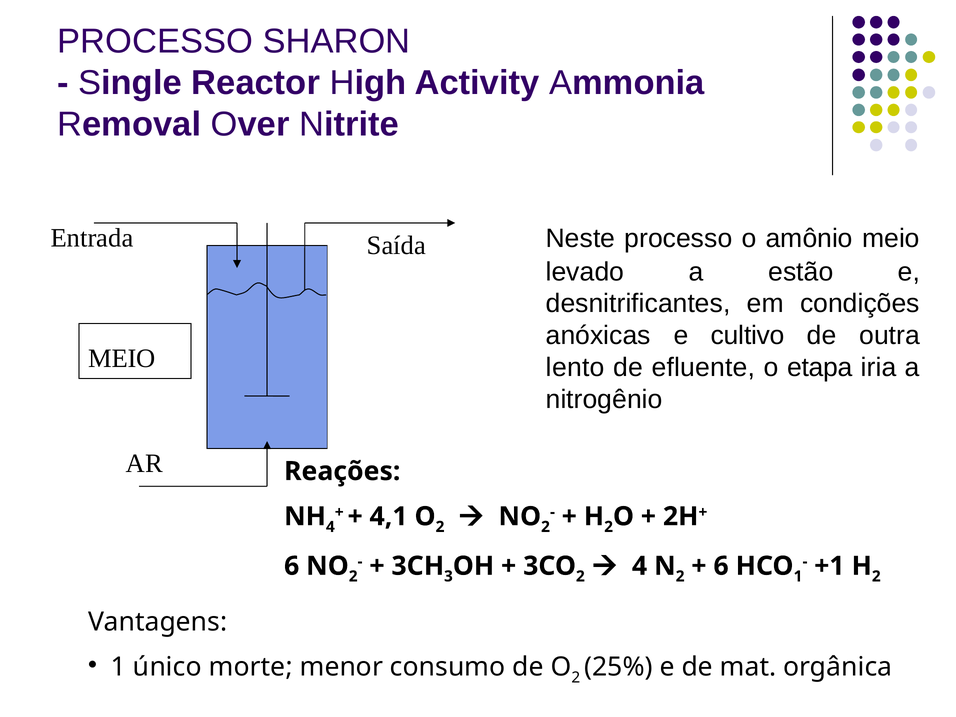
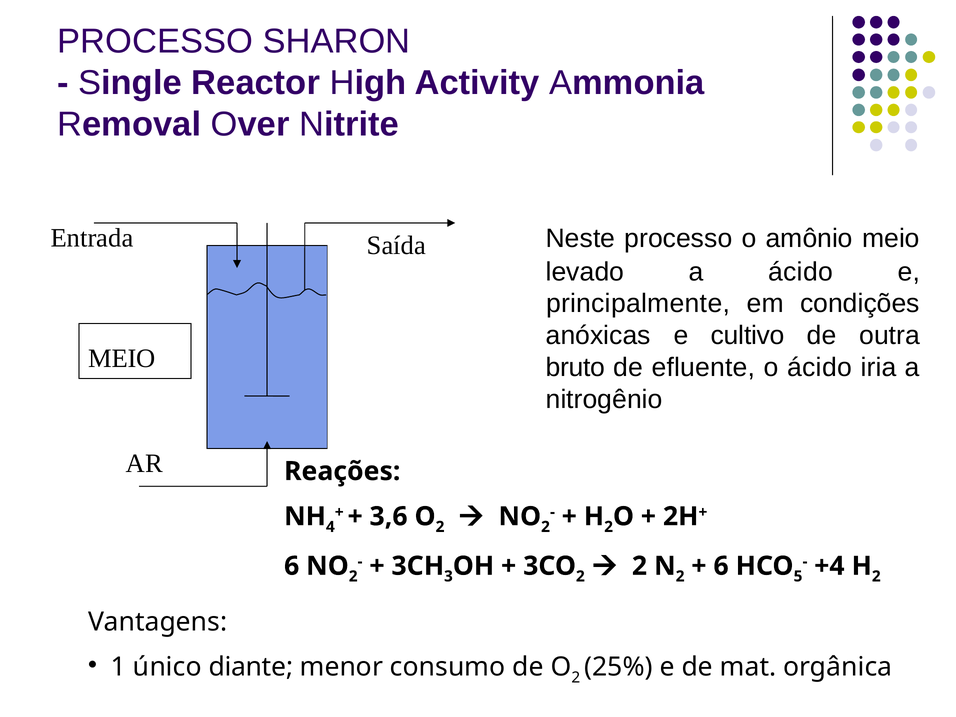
a estão: estão -> ácido (801, 272)
desnitrificantes: desnitrificantes -> principalmente (638, 304)
lento: lento -> bruto (576, 367)
o etapa: etapa -> ácido (820, 367)
4,1: 4,1 -> 3,6 (389, 516)
4: 4 -> 2 (640, 566)
1: 1 -> 5 (798, 576)
+1: +1 -> +4 (829, 566)
morte: morte -> diante (251, 667)
